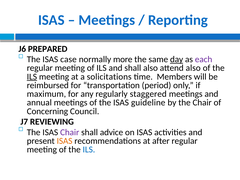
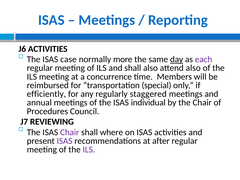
J6 PREPARED: PREPARED -> ACTIVITIES (48, 49)
ILS underline: present -> none (32, 77)
solicitations: solicitations -> concurrence (109, 77)
period: period -> special (157, 85)
maximum: maximum -> efficiently (46, 94)
guideline: guideline -> individual (148, 103)
Concerning: Concerning -> Procedures (47, 111)
advice: advice -> where (111, 132)
ISAS colour: orange -> purple (65, 141)
ILS colour: blue -> purple (89, 150)
